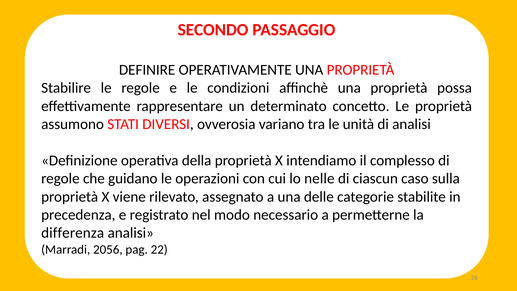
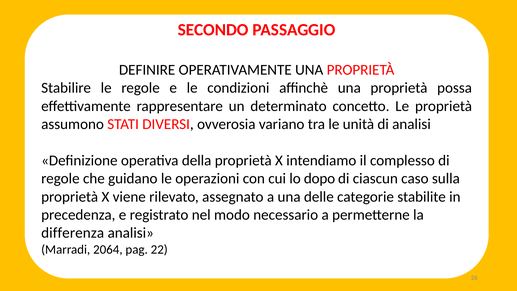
nelle: nelle -> dopo (320, 178)
2056: 2056 -> 2064 (108, 249)
